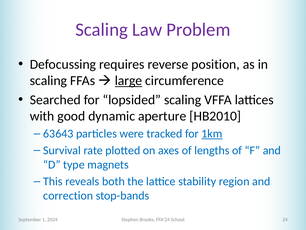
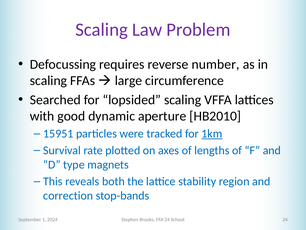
position: position -> number (216, 64)
large underline: present -> none (129, 81)
63643: 63643 -> 15951 (58, 133)
